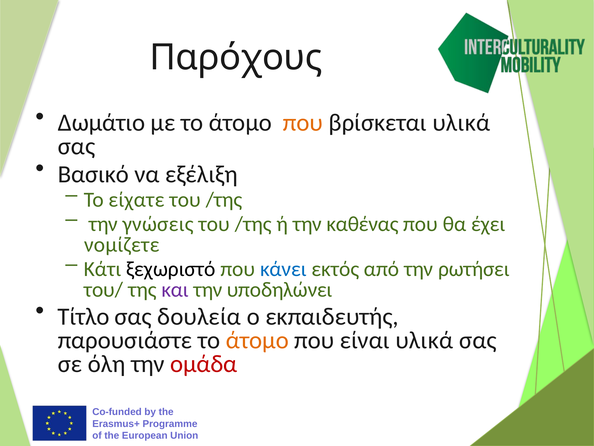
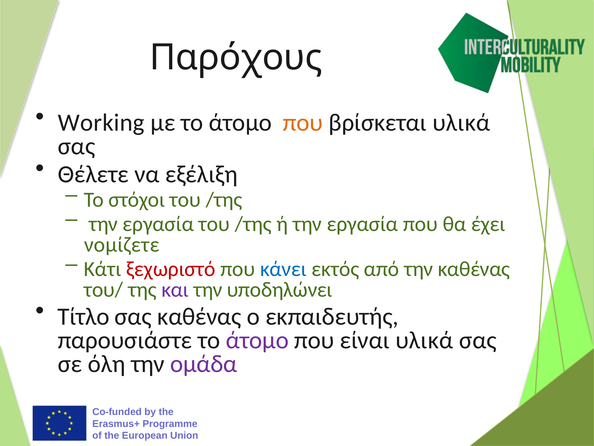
Δωμάτιο: Δωμάτιο -> Working (101, 123)
Βασικό: Βασικό -> Θέλετε (93, 174)
είχατε: είχατε -> στόχοι (137, 200)
γνώσεις: γνώσεις -> εργασία (158, 224)
ή την καθένας: καθένας -> εργασία (362, 224)
ξεχωριστό colour: black -> red (171, 269)
την ρωτήσει: ρωτήσει -> καθένας (474, 269)
σας δουλεία: δουλεία -> καθένας (199, 316)
άτομο colour: orange -> purple (257, 340)
ομάδα colour: red -> purple (204, 364)
